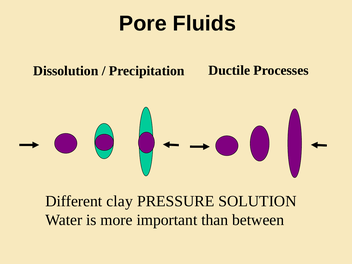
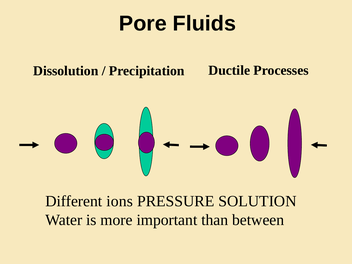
clay: clay -> ions (120, 201)
